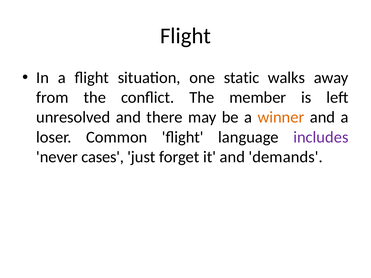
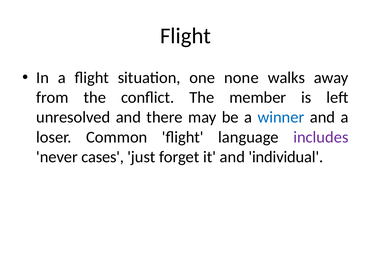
static: static -> none (241, 78)
winner colour: orange -> blue (281, 117)
demands: demands -> individual (286, 157)
